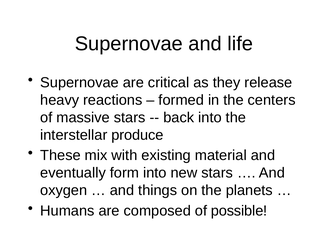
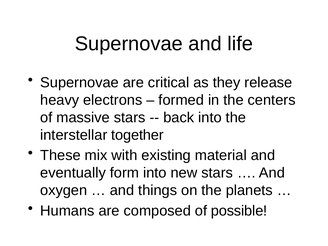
reactions: reactions -> electrons (113, 100)
produce: produce -> together (137, 135)
